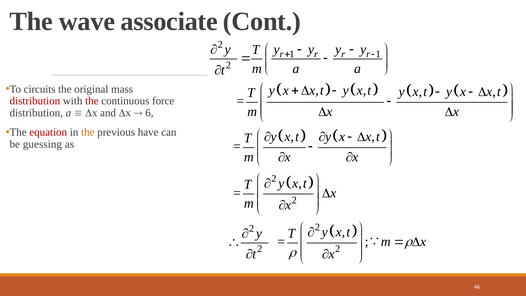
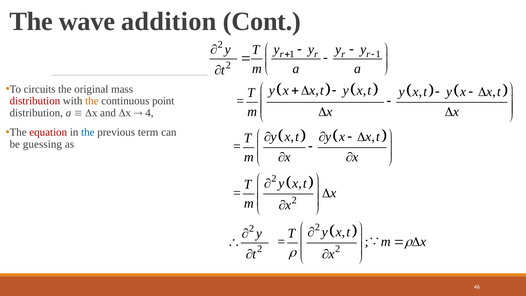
associate: associate -> addition (169, 22)
the colour: red -> orange (92, 101)
force: force -> point (163, 101)
6: 6 -> 4 (149, 113)
the colour: orange -> blue (88, 132)
have: have -> term (148, 132)
